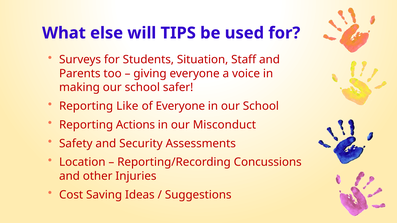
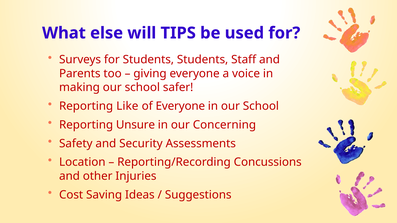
Students Situation: Situation -> Students (203, 60)
Actions: Actions -> Unsure (135, 125)
Misconduct: Misconduct -> Concerning (224, 125)
